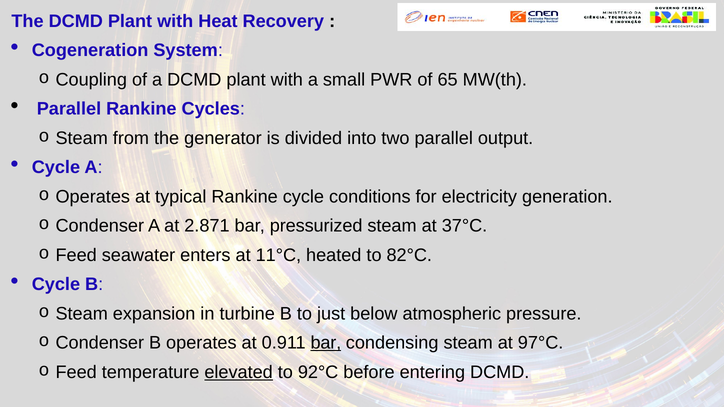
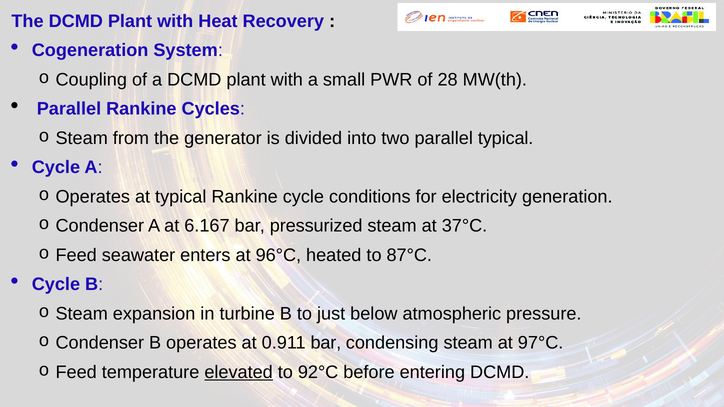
65: 65 -> 28 (448, 80)
parallel output: output -> typical (506, 138)
2.871: 2.871 -> 6.167 (207, 226)
11°C: 11°C -> 96°C (278, 255)
82°C: 82°C -> 87°C (409, 255)
bar underline: present -> none (326, 343)
